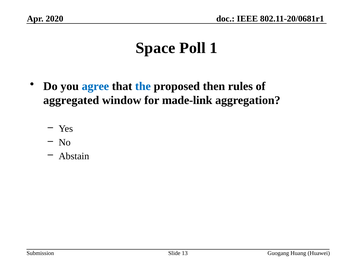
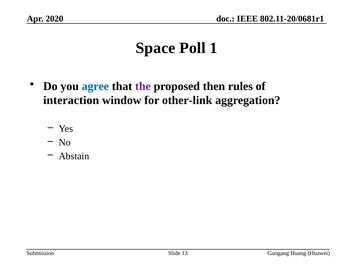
the colour: blue -> purple (143, 86)
aggregated: aggregated -> interaction (71, 101)
made-link: made-link -> other-link (187, 101)
